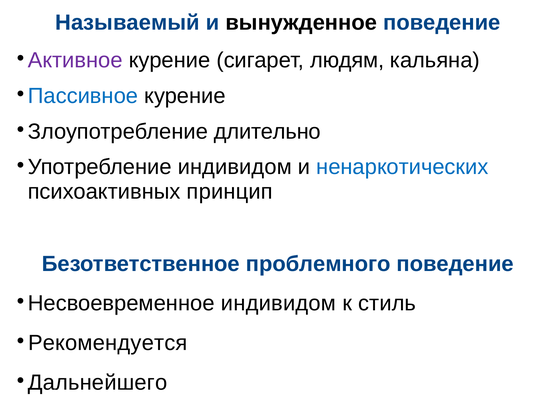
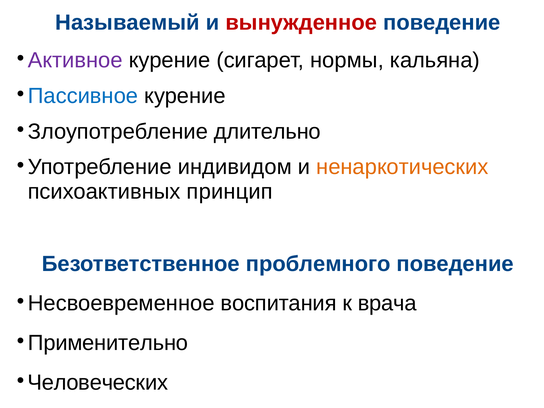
вынужденное colour: black -> red (301, 23)
людям: людям -> нормы (347, 60)
ненаркотических colour: blue -> orange (402, 167)
Несвоевременное индивидом: индивидом -> воспитания (279, 303)
стиль: стиль -> врача (387, 303)
Рекомендуется: Рекомендуется -> Применительно (108, 343)
Дальнейшего: Дальнейшего -> Человеческих (98, 382)
